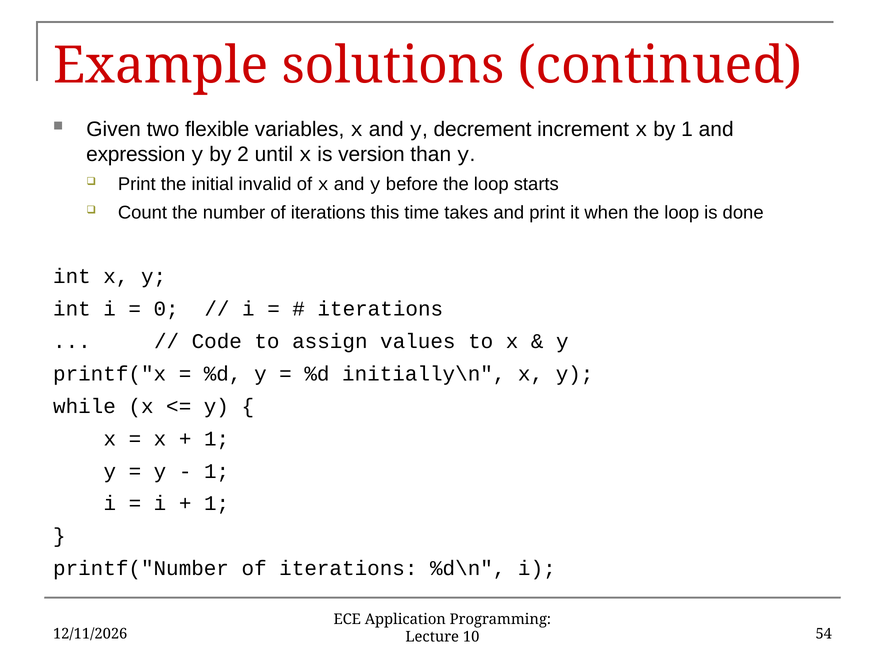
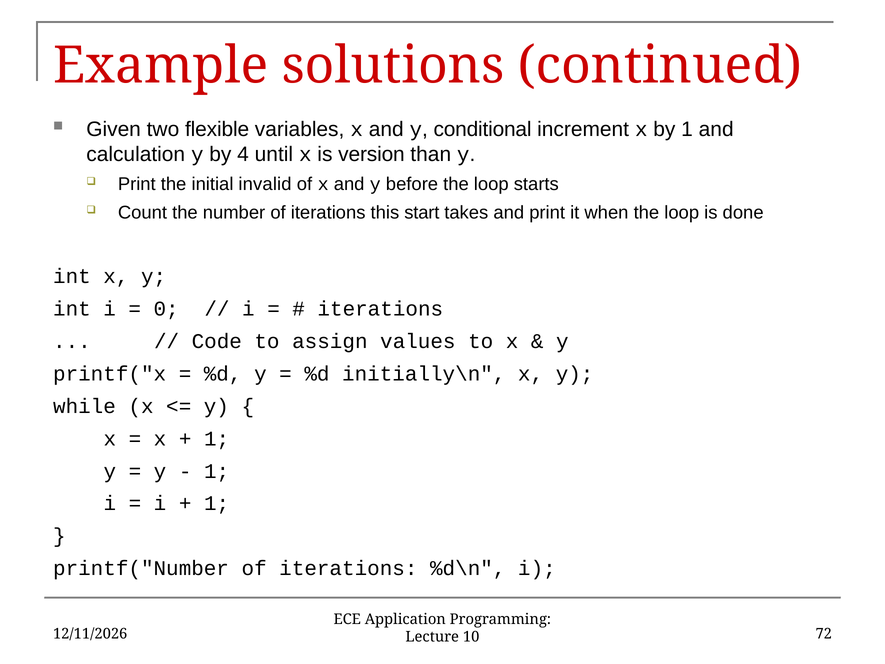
decrement: decrement -> conditional (483, 129)
expression: expression -> calculation (136, 154)
2: 2 -> 4 (243, 154)
time: time -> start (422, 212)
54: 54 -> 72 (824, 634)
